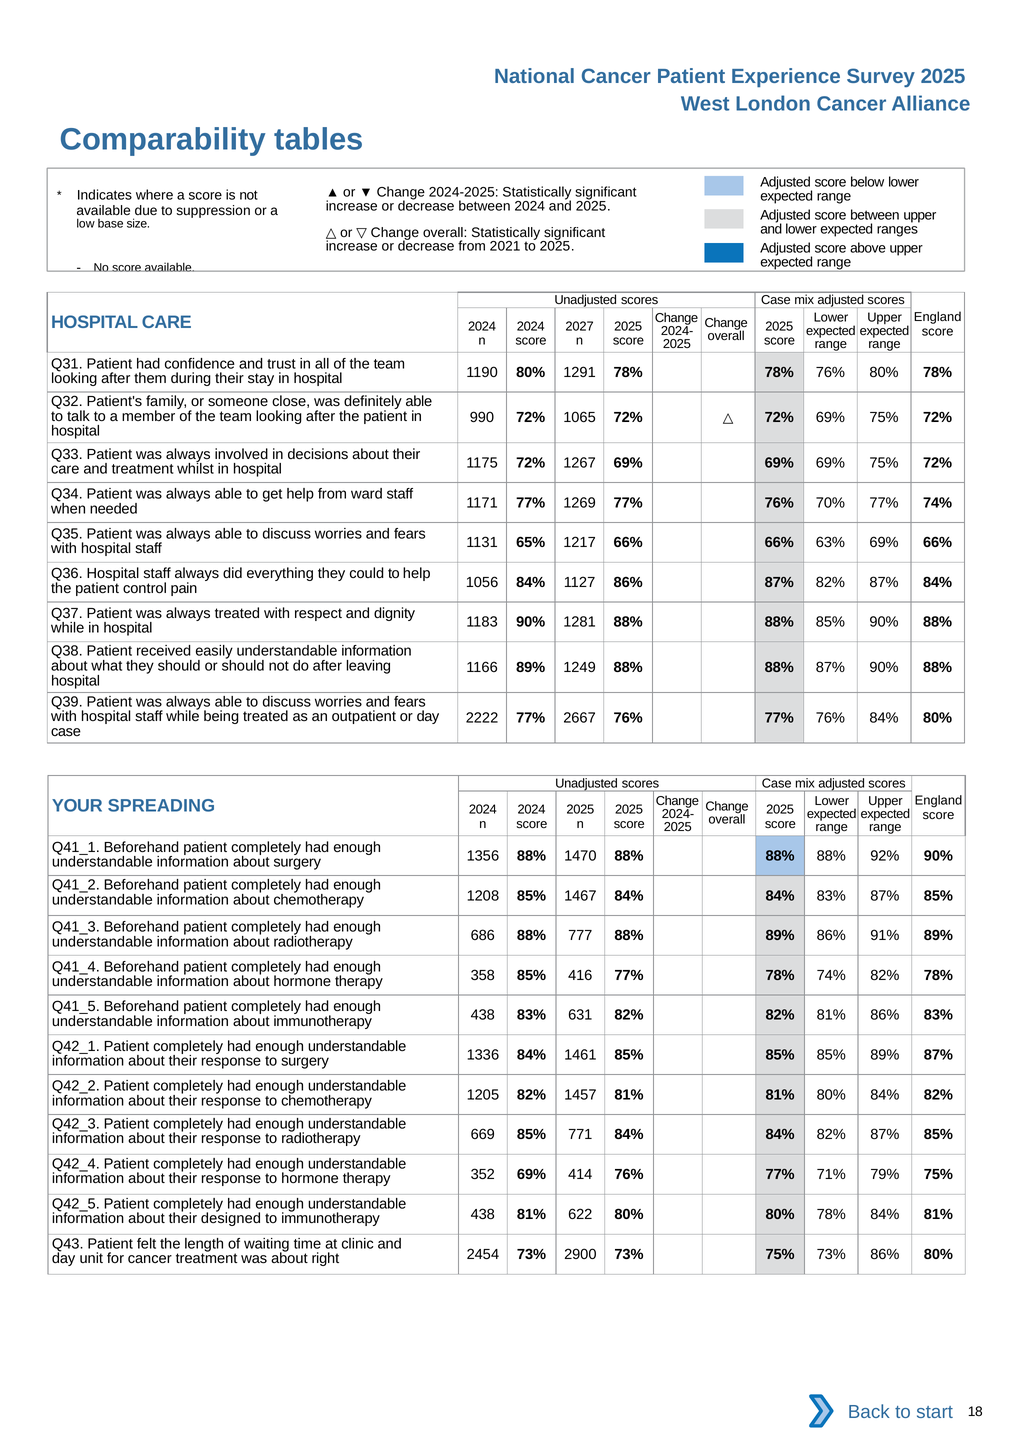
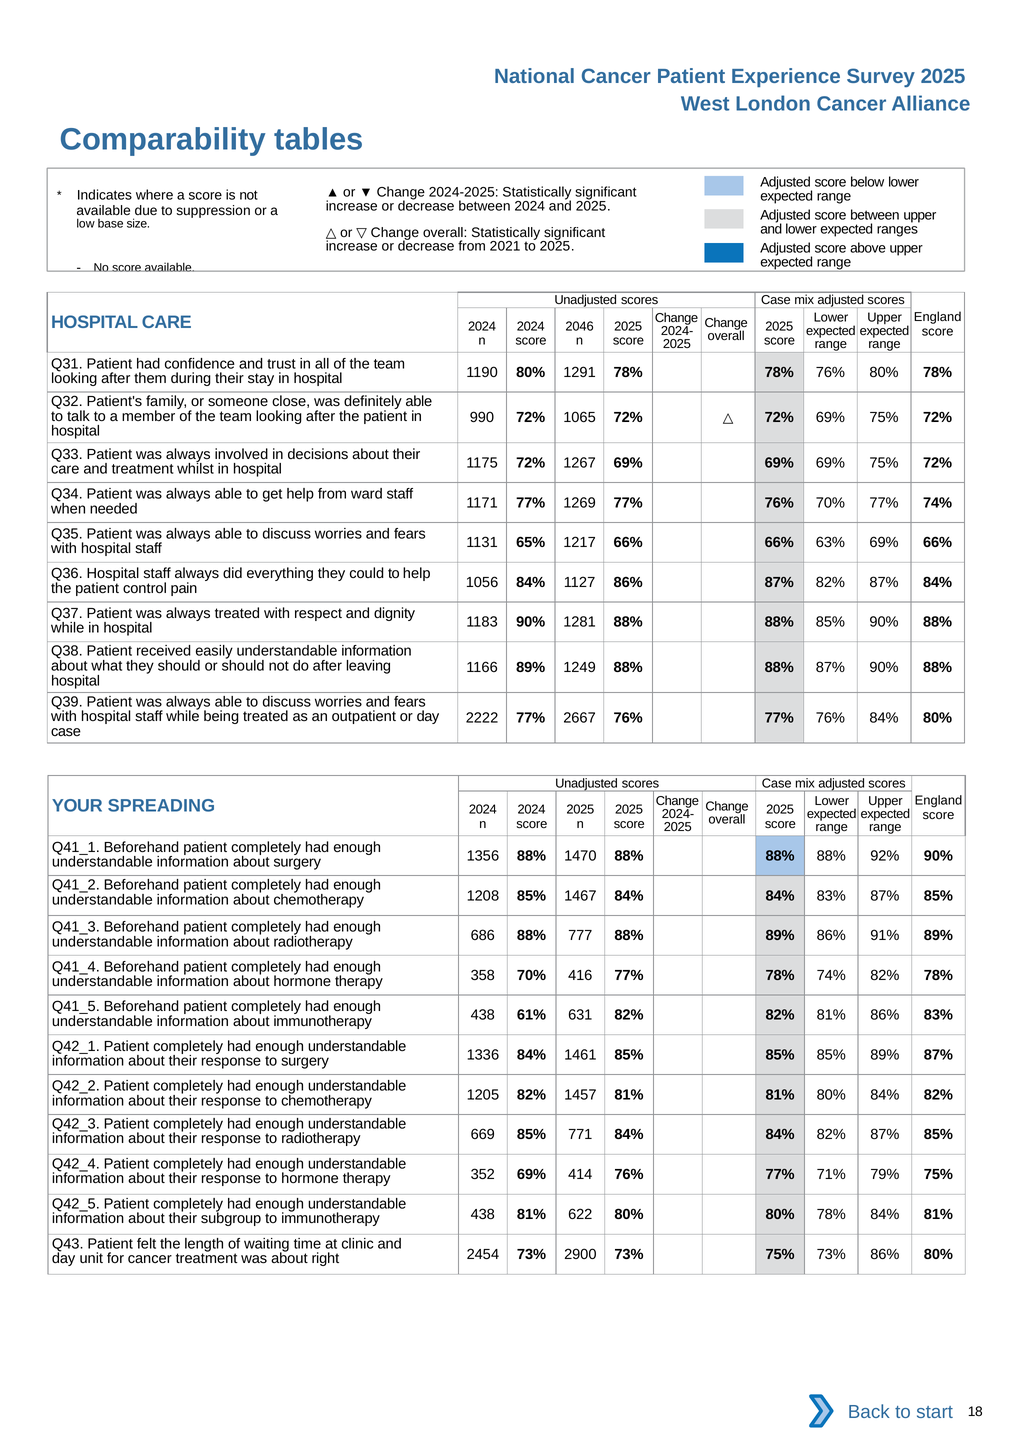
2027: 2027 -> 2046 (580, 326)
358 85%: 85% -> 70% (532, 975)
438 83%: 83% -> 61% (532, 1015)
designed: designed -> subgroup (231, 1218)
